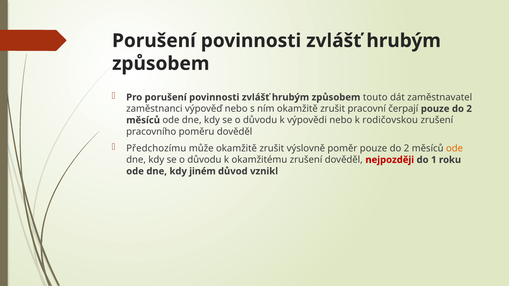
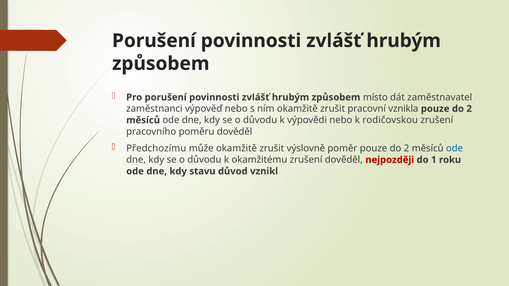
touto: touto -> místo (375, 97)
čerpají: čerpají -> vznikla (403, 109)
ode colour: orange -> blue (455, 148)
jiném: jiném -> stavu (202, 171)
